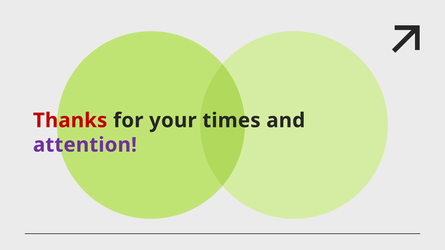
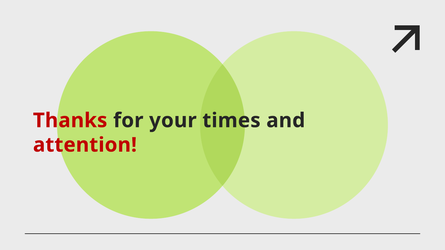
attention colour: purple -> red (85, 145)
